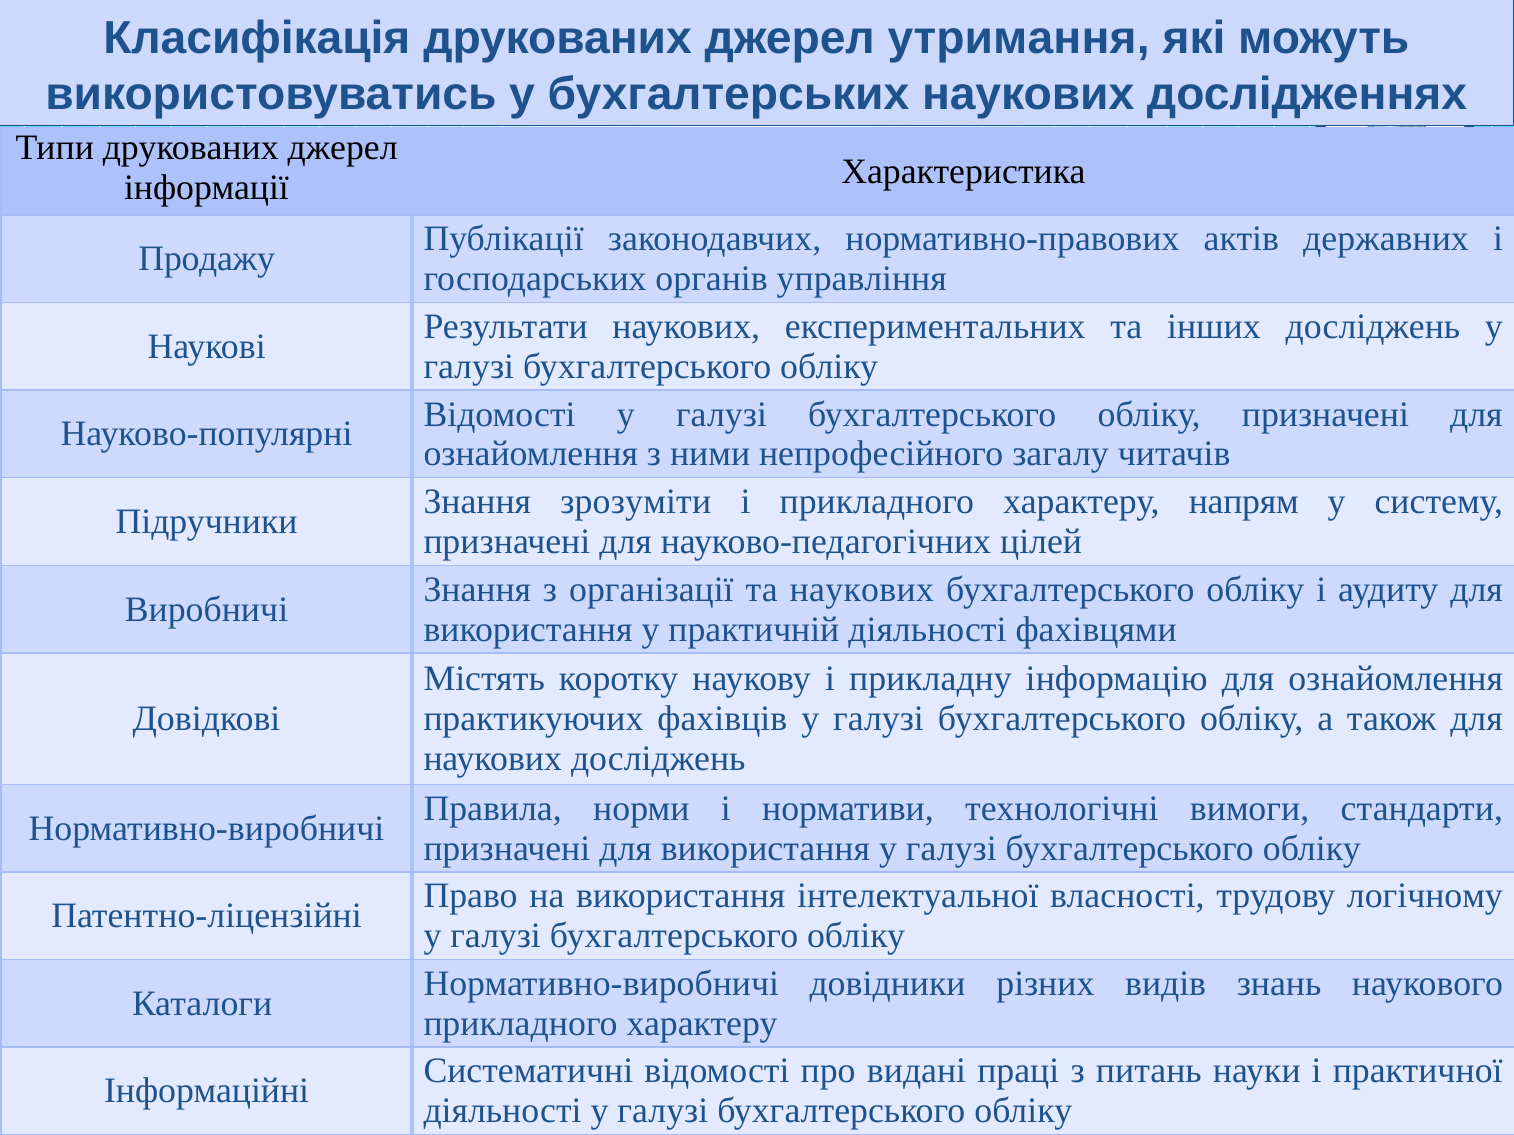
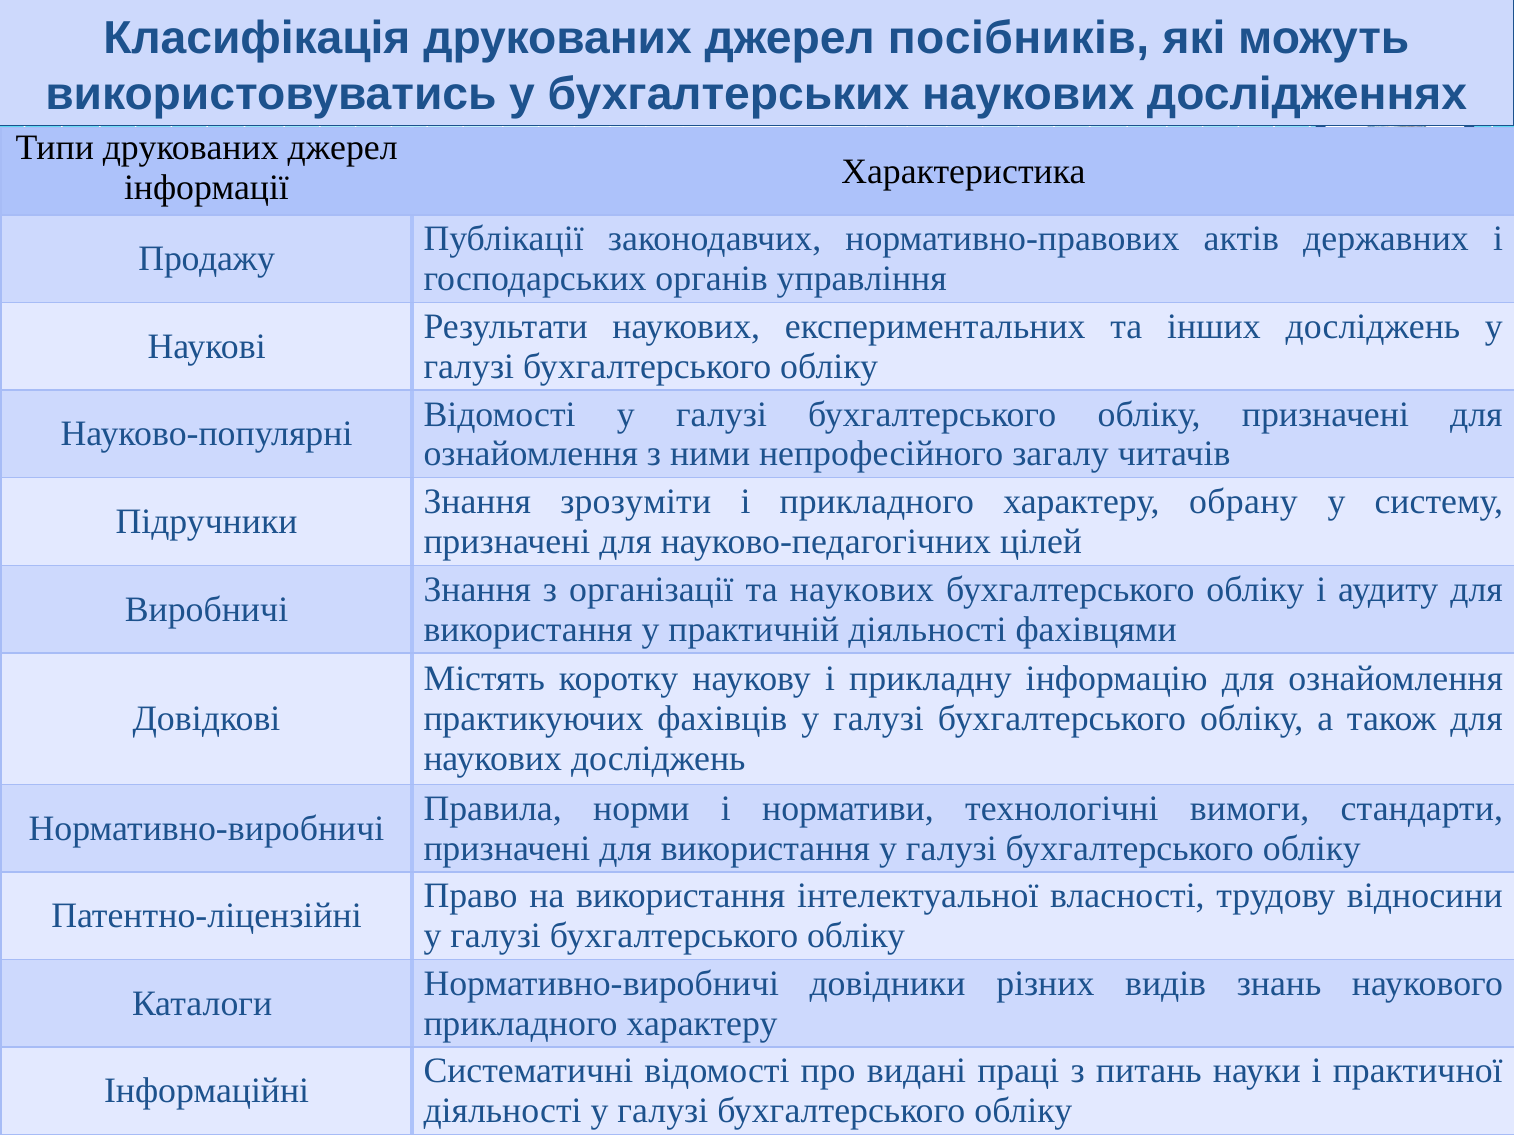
утримання: утримання -> посібників (1018, 38)
напрям: напрям -> обрану (1243, 502)
логічному: логічному -> відносини (1425, 896)
